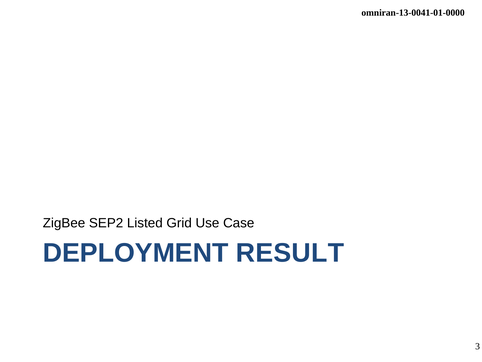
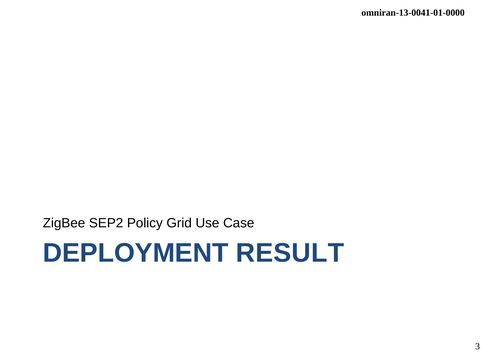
Listed: Listed -> Policy (145, 223)
